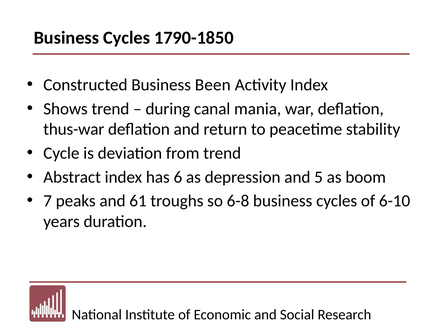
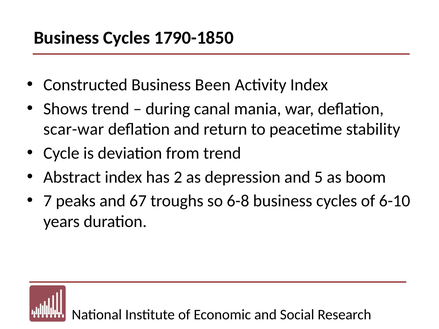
thus-war: thus-war -> scar-war (74, 129)
6: 6 -> 2 (178, 177)
61: 61 -> 67 (138, 201)
